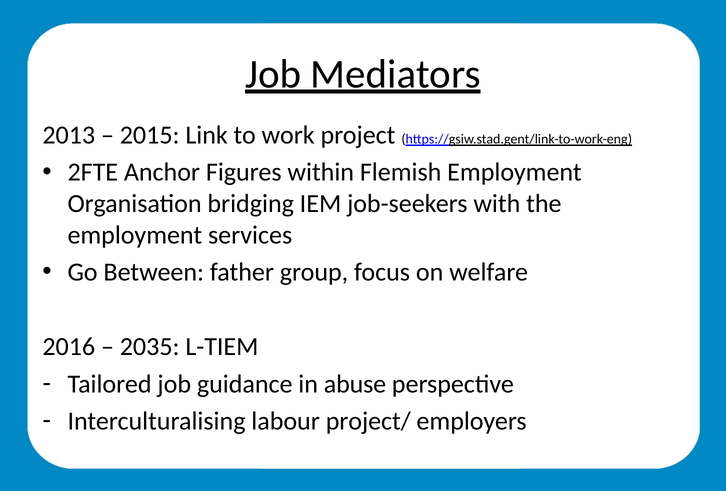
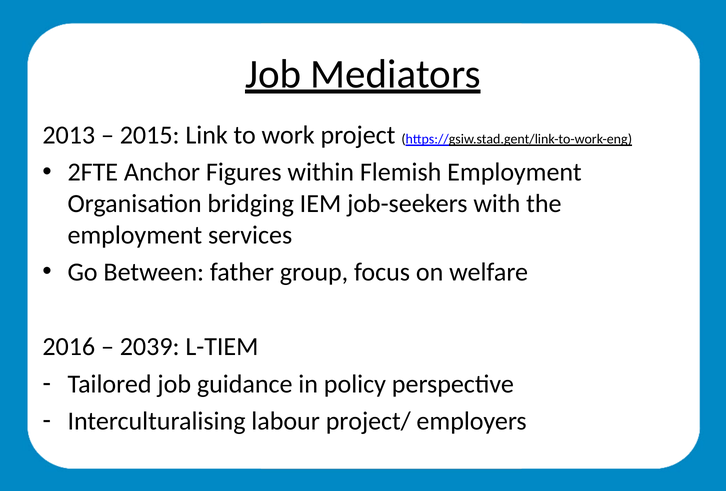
2035: 2035 -> 2039 (150, 347)
abuse: abuse -> policy (355, 384)
